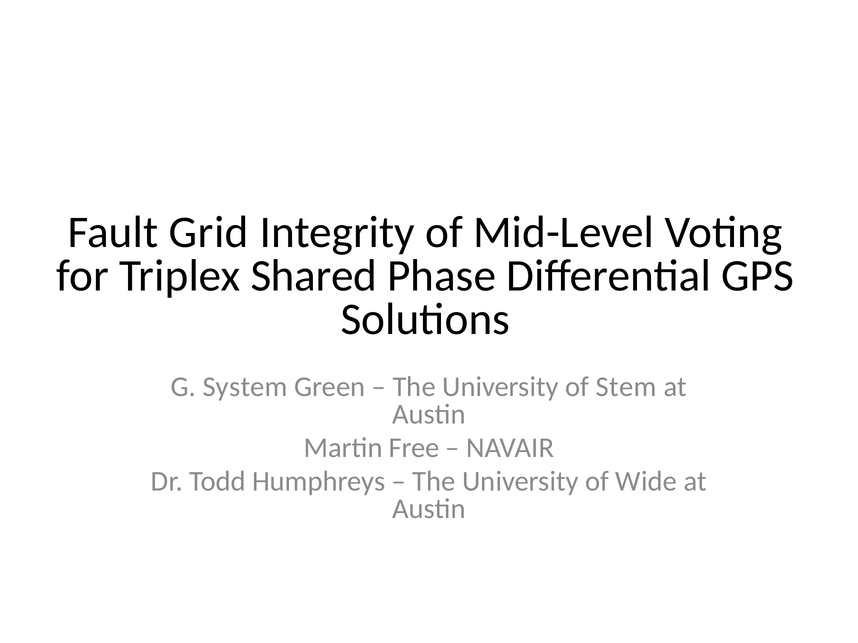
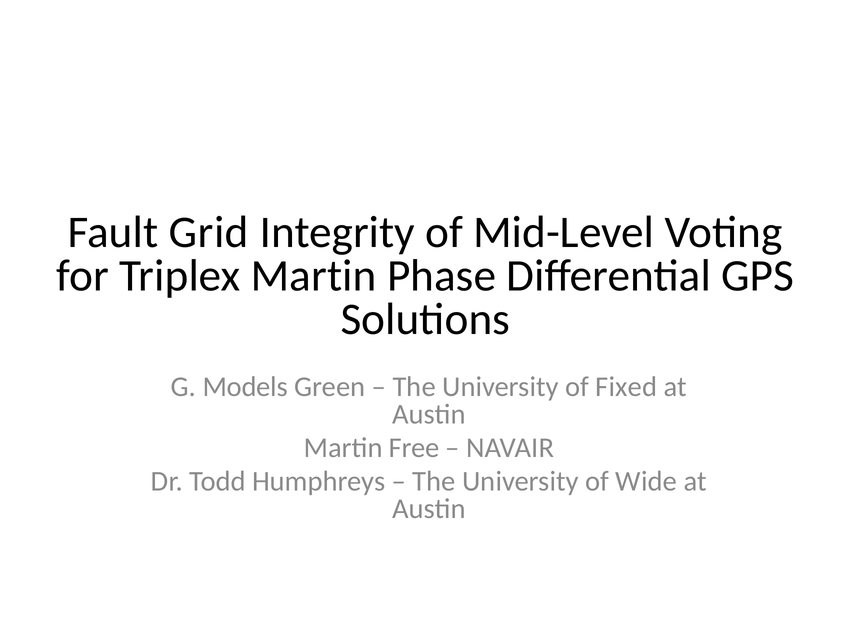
Triplex Shared: Shared -> Martin (314, 276)
System: System -> Models (245, 387)
Stem: Stem -> Fixed (626, 387)
